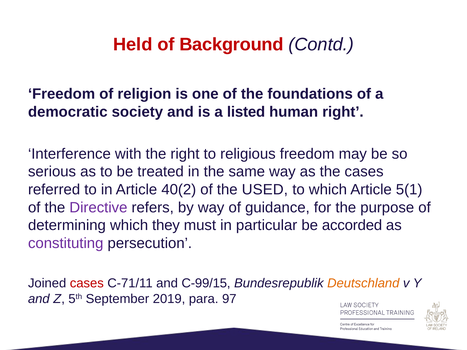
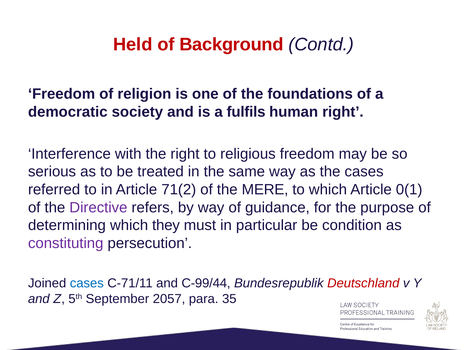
listed: listed -> fulfils (246, 112)
40(2: 40(2 -> 71(2 (179, 190)
USED: USED -> MERE (265, 190)
5(1: 5(1 -> 0(1 (409, 190)
accorded: accorded -> condition (352, 225)
cases colour: red -> blue (87, 284)
C-99/15: C-99/15 -> C-99/44 (206, 284)
Deutschland colour: orange -> red (363, 284)
2019: 2019 -> 2057 (169, 299)
97: 97 -> 35 (229, 299)
